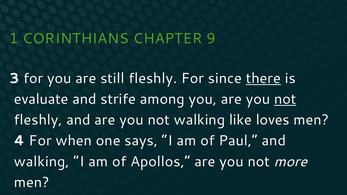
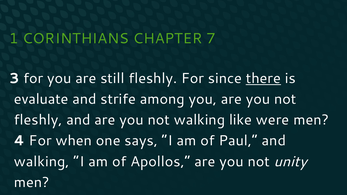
9: 9 -> 7 (211, 39)
not underline: present -> none (285, 99)
loves: loves -> were (273, 120)
more: more -> unity (290, 162)
